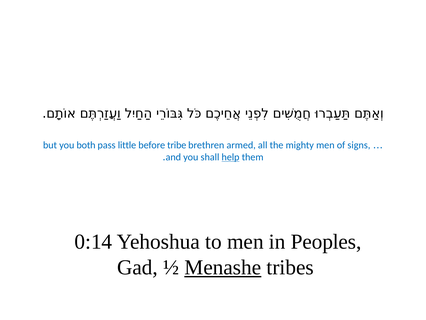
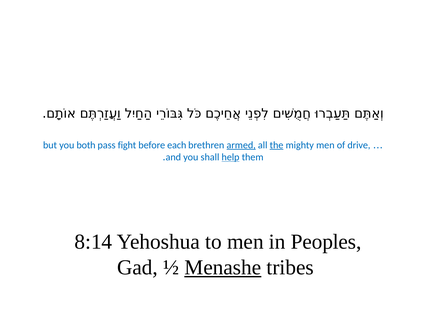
little: little -> fight (127, 145)
tribe: tribe -> each (177, 145)
armed underline: none -> present (241, 145)
the underline: none -> present (277, 145)
signs: signs -> drive (359, 145)
0:14: 0:14 -> 8:14 (93, 242)
